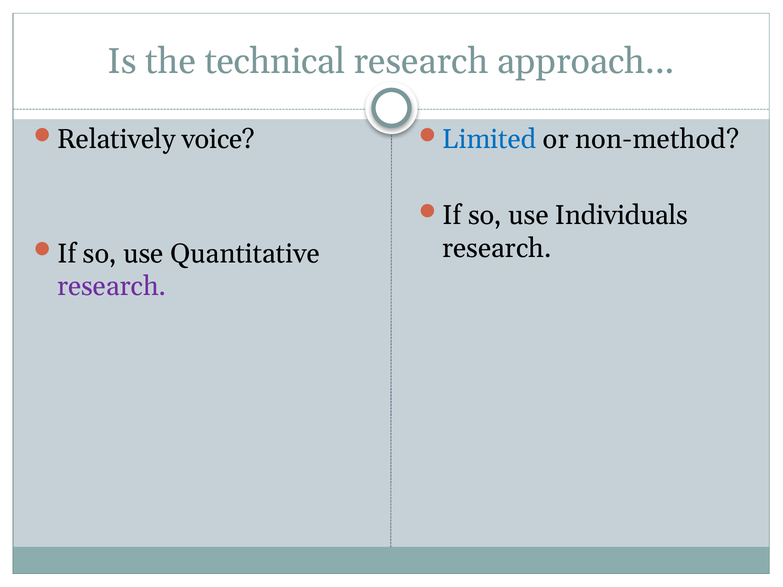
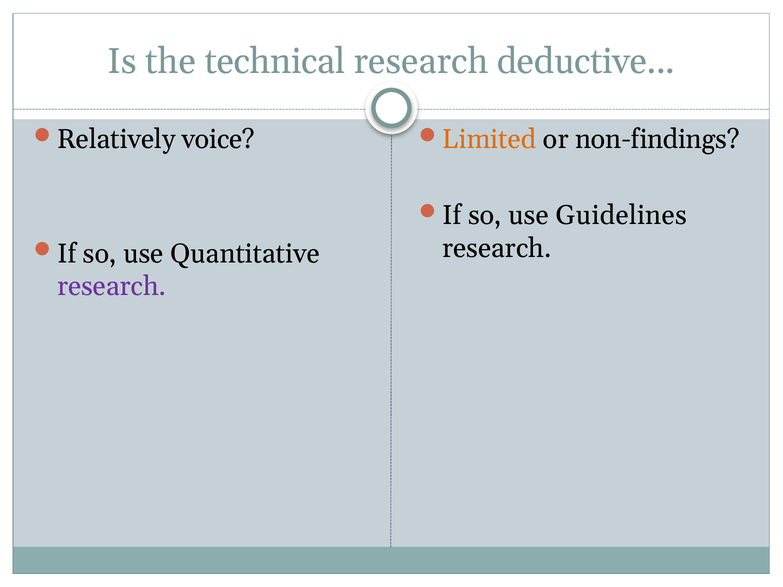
approach: approach -> deductive (586, 62)
Limited colour: blue -> orange (489, 140)
non-method: non-method -> non-findings (657, 140)
Individuals: Individuals -> Guidelines (621, 216)
